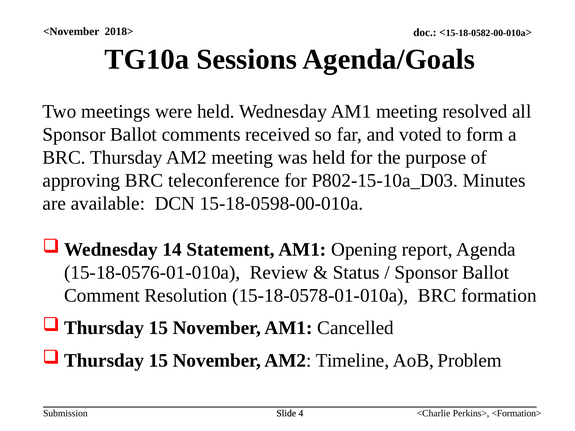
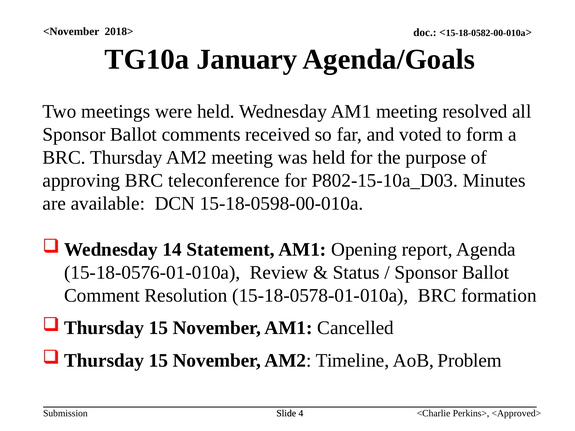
Sessions: Sessions -> January (247, 60)
<Formation>: <Formation> -> <Approved> (516, 414)
